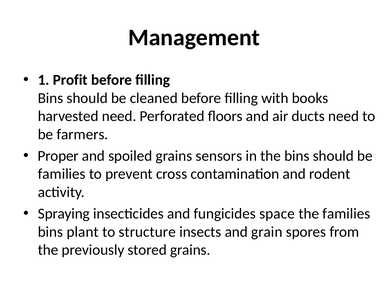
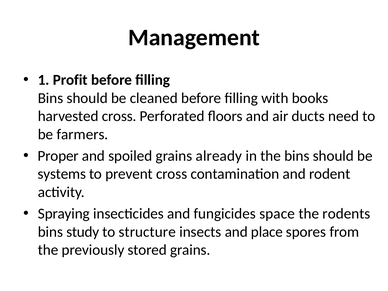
harvested need: need -> cross (119, 116)
sensors: sensors -> already (219, 156)
families: families -> systems (62, 174)
the families: families -> rodents (346, 214)
plant: plant -> study (83, 232)
grain: grain -> place (267, 232)
